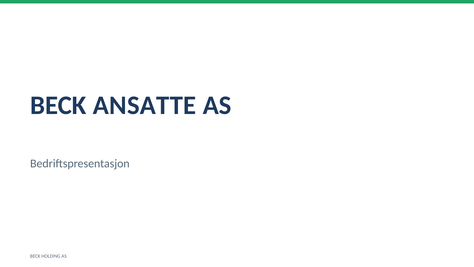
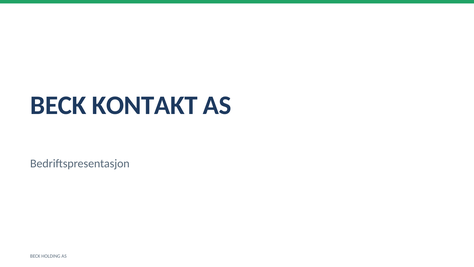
ANSATTE: ANSATTE -> KONTAKT (145, 105)
